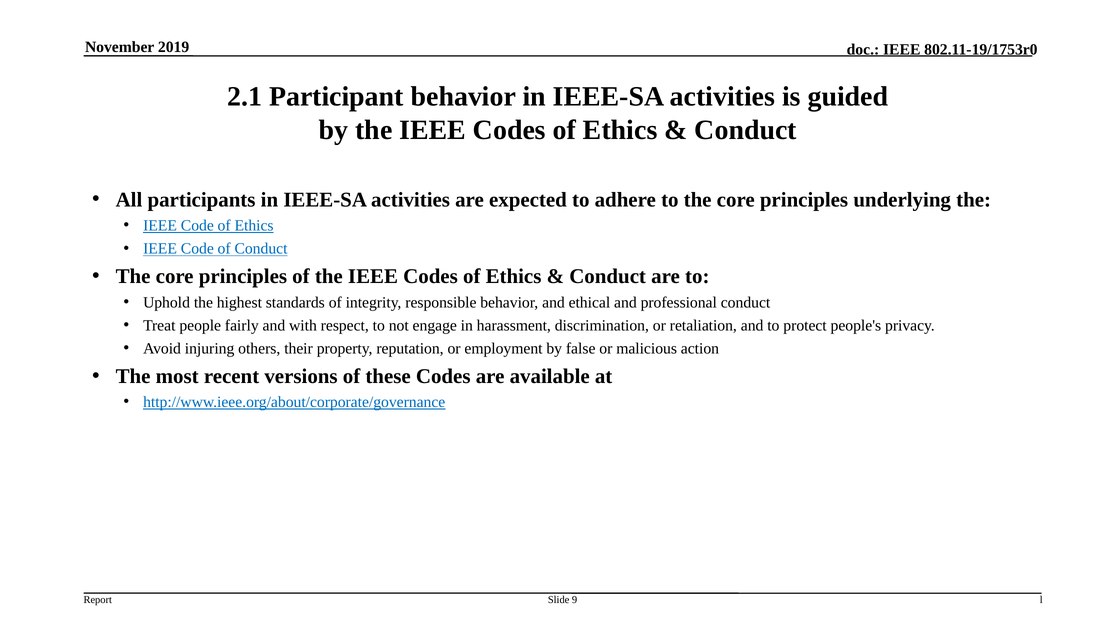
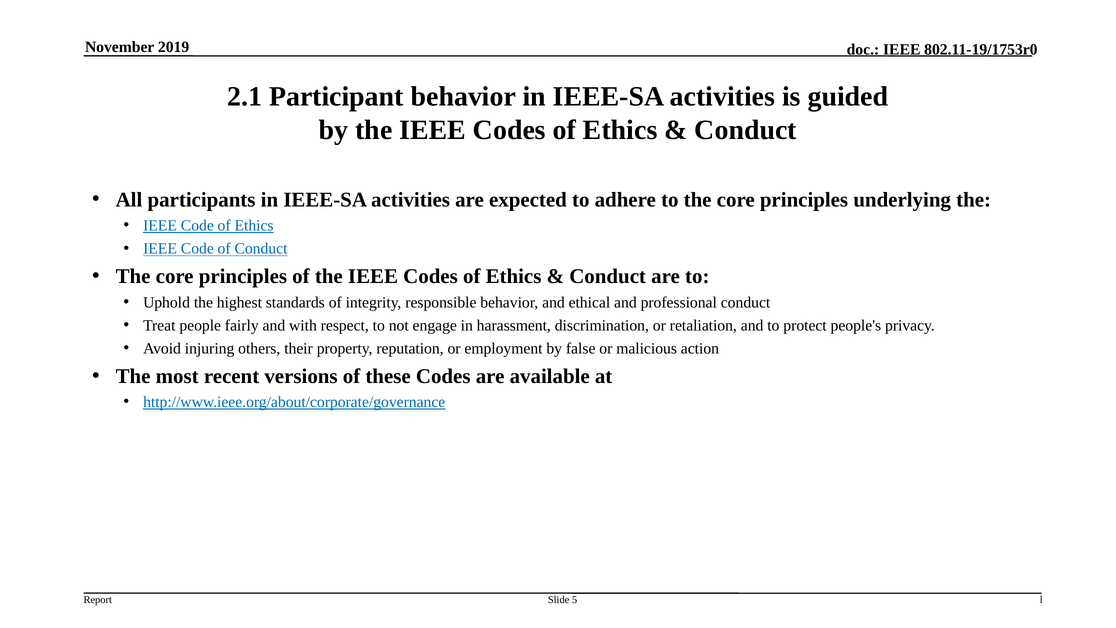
9: 9 -> 5 (575, 600)
